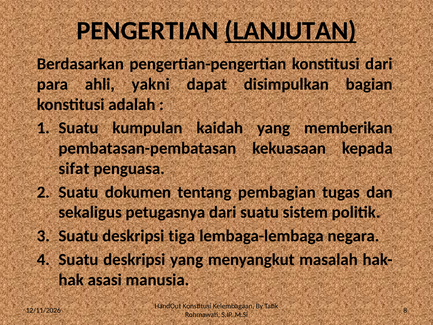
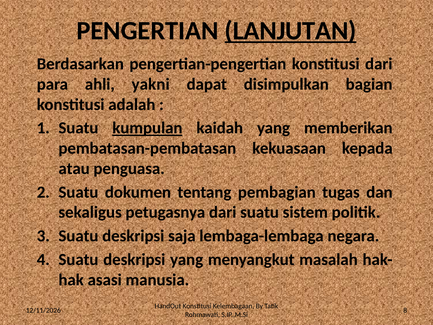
kumpulan underline: none -> present (147, 128)
sifat: sifat -> atau (74, 168)
tiga: tiga -> saja (182, 236)
